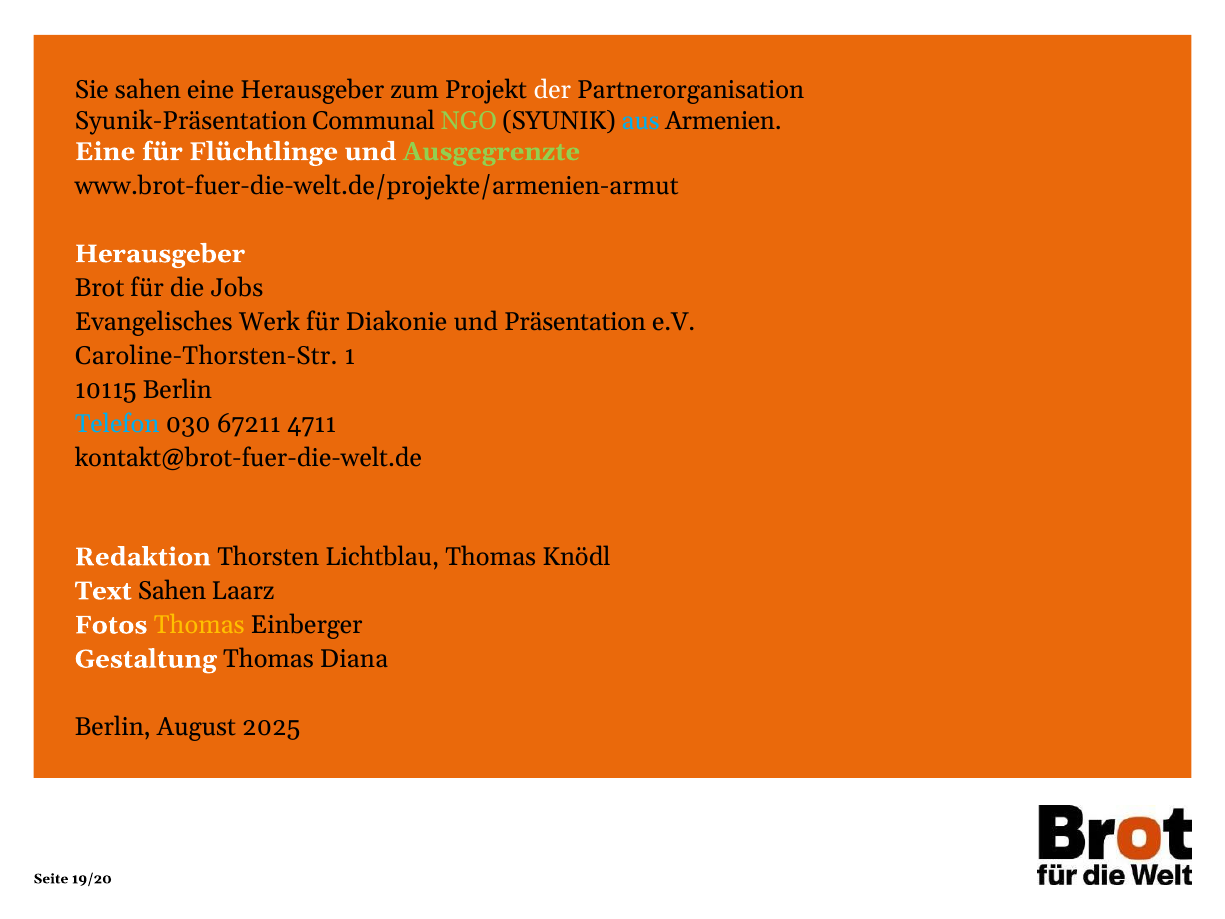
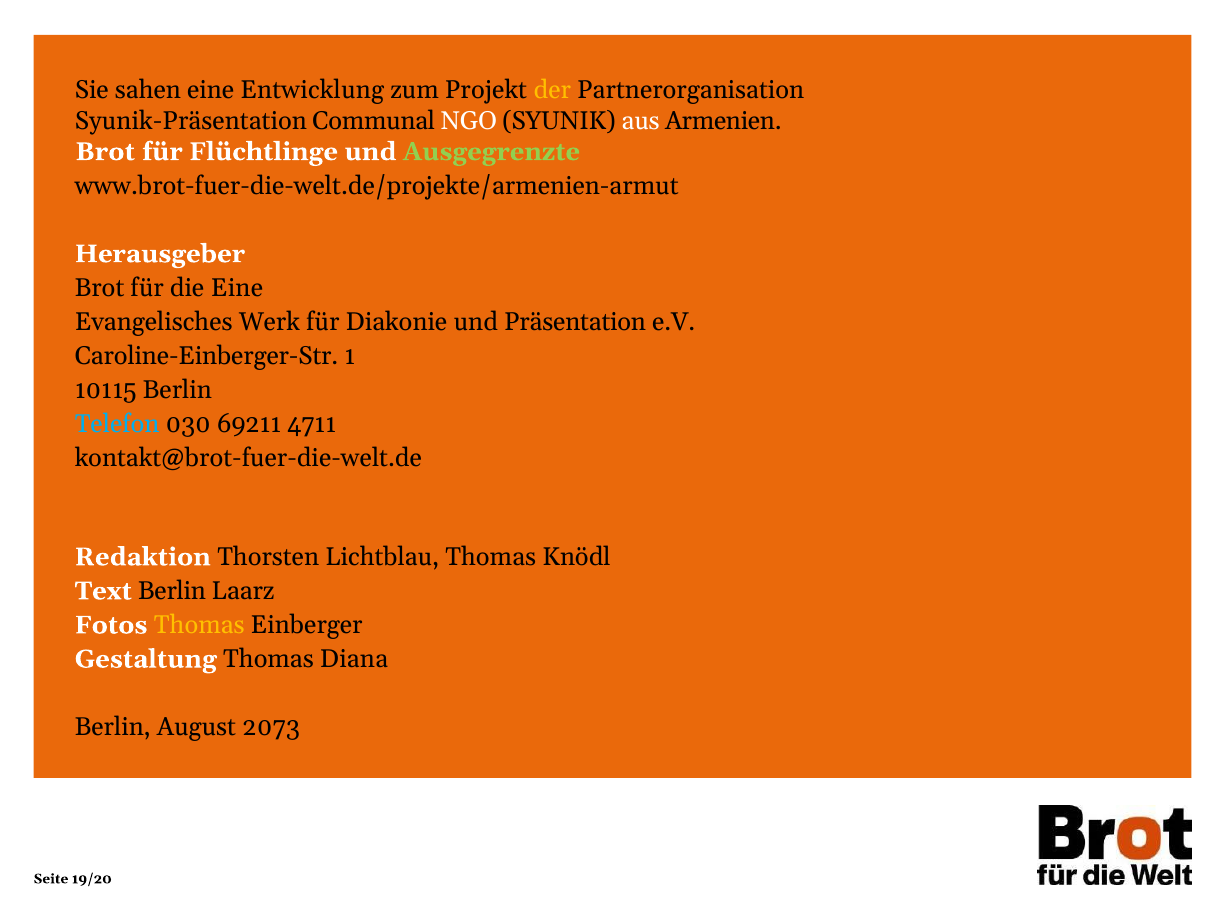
eine Herausgeber: Herausgeber -> Entwicklung (312, 90)
der colour: white -> yellow (552, 90)
NGO colour: light green -> white (469, 121)
aus colour: light blue -> white (641, 121)
Eine: Eine -> Brot (105, 152)
die Jobs: Jobs -> Eine (237, 288)
Caroline-Thorsten-Str: Caroline-Thorsten-Str -> Caroline-Einberger-Str (207, 356)
67211: 67211 -> 69211 (249, 424)
Text Sahen: Sahen -> Berlin (172, 591)
2025: 2025 -> 2073 (271, 727)
